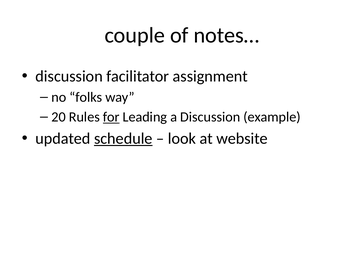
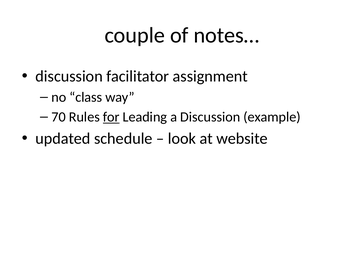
folks: folks -> class (86, 97)
20: 20 -> 70 (59, 117)
schedule underline: present -> none (123, 139)
